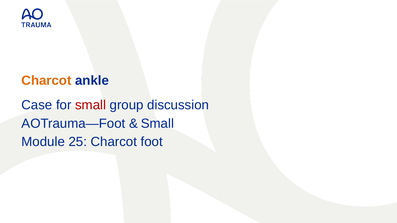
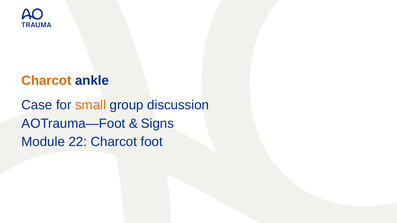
small colour: red -> orange (91, 105)
Small: Small -> Signs (157, 124)
25: 25 -> 22 (78, 142)
